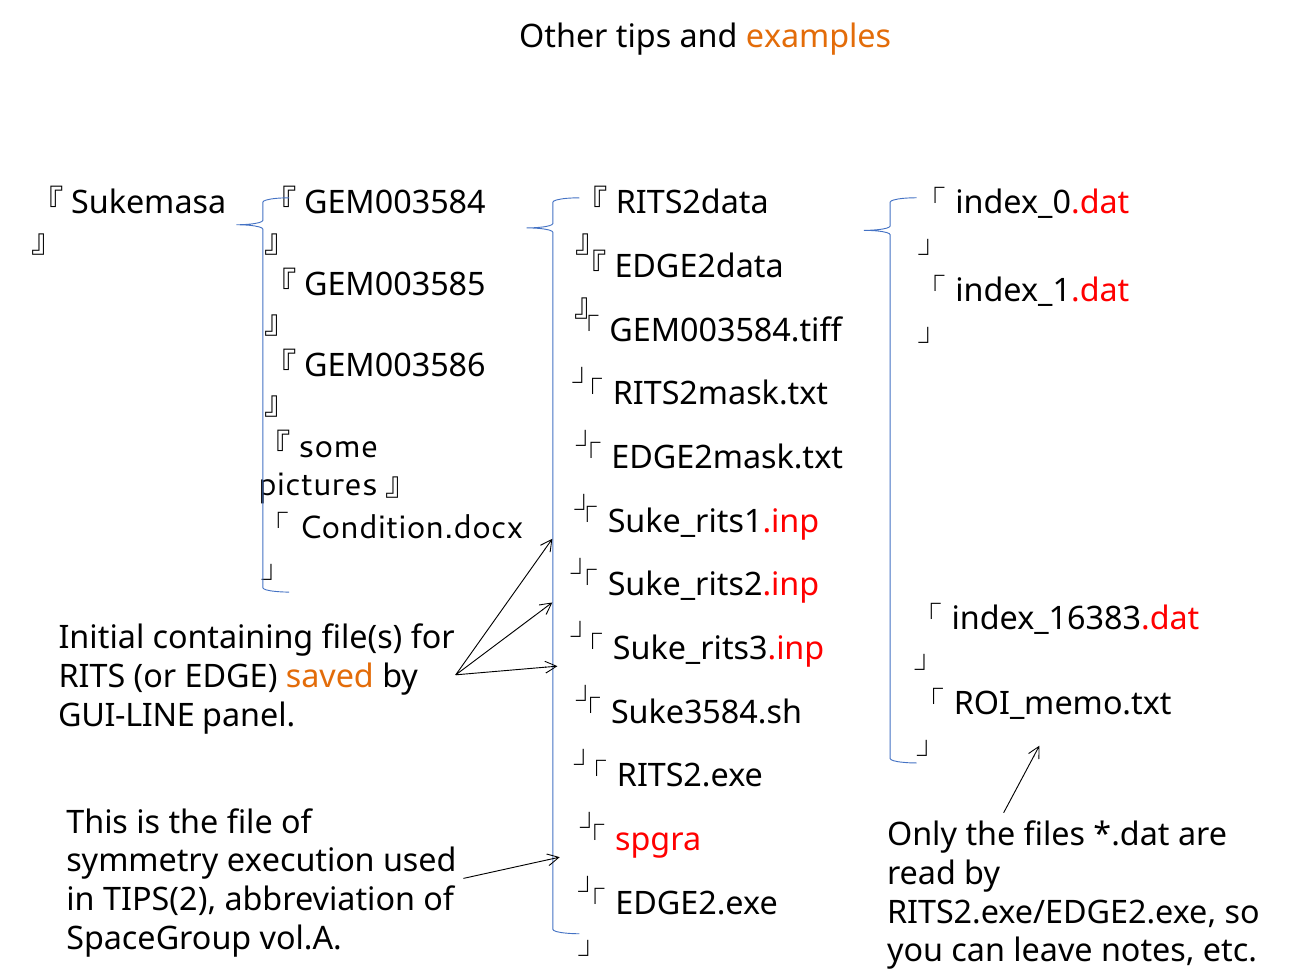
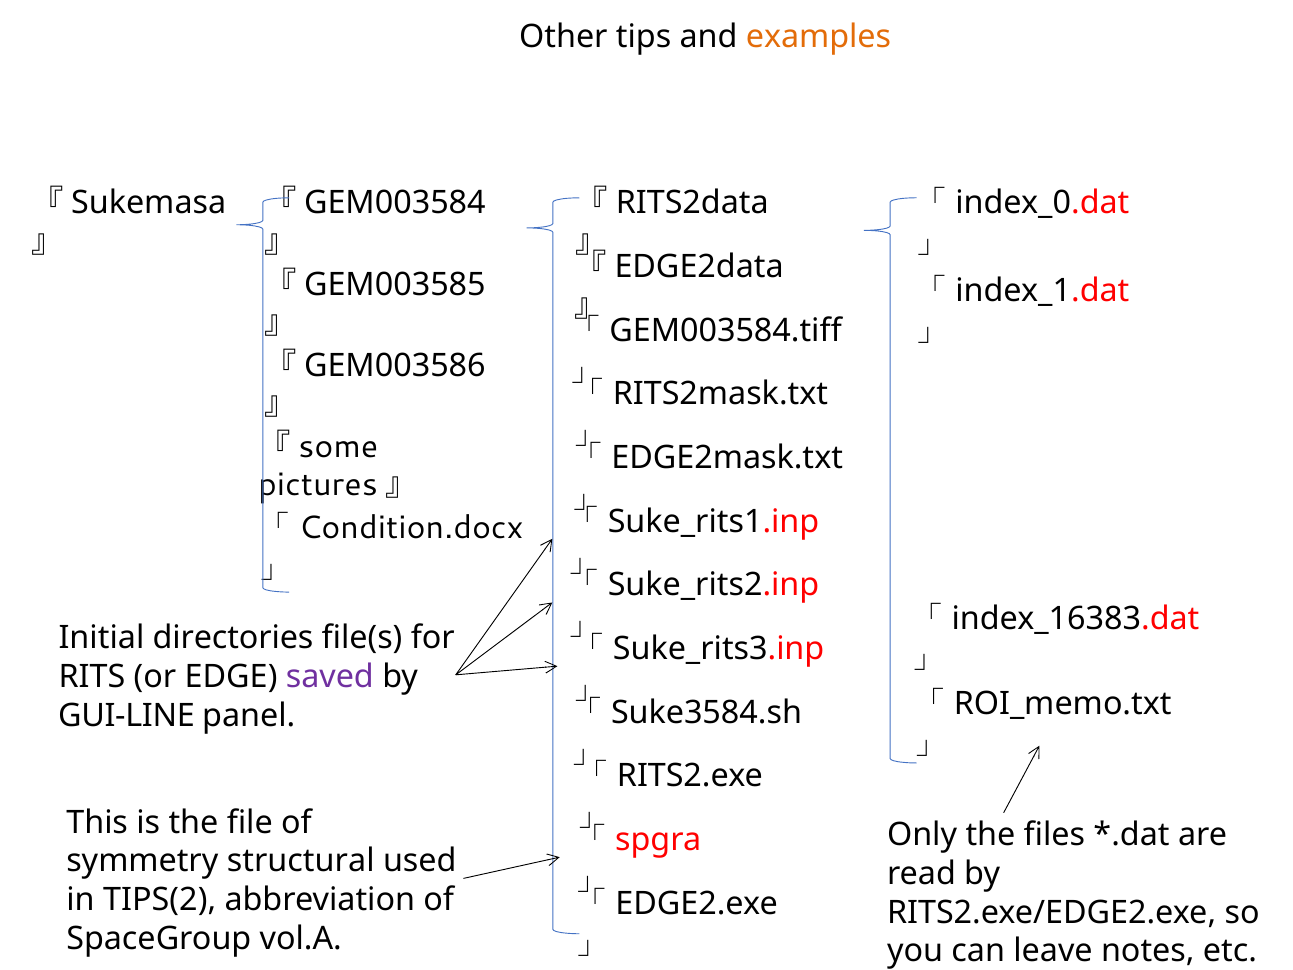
containing: containing -> directories (233, 638)
saved colour: orange -> purple (330, 677)
execution: execution -> structural (301, 861)
